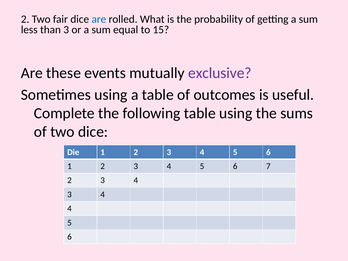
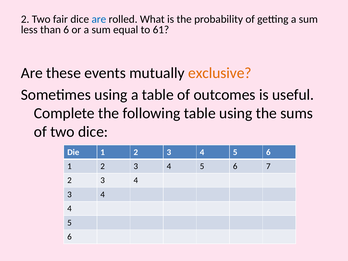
than 3: 3 -> 6 (66, 30)
15: 15 -> 61 (161, 30)
exclusive colour: purple -> orange (220, 73)
